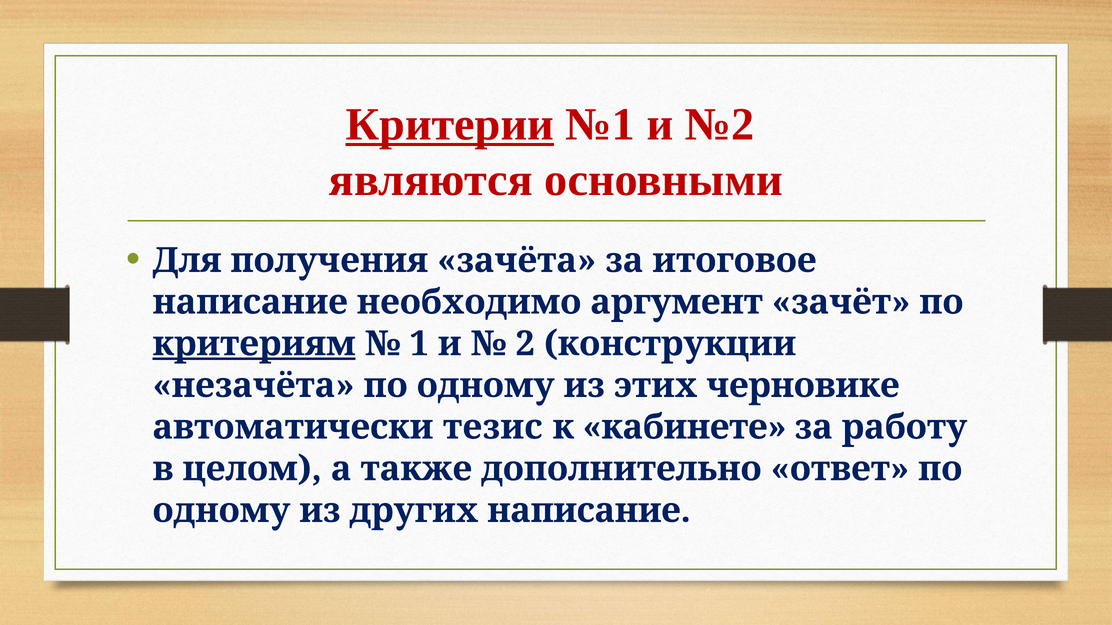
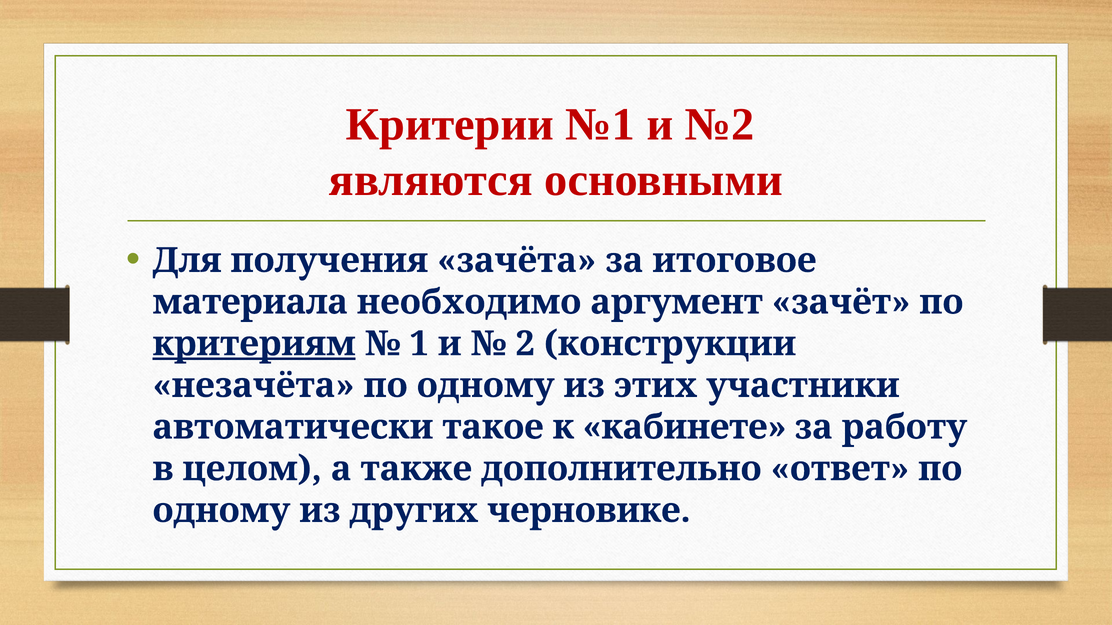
Критерии underline: present -> none (450, 125)
написание: написание -> материала (250, 302)
черновике: черновике -> участники (803, 386)
тезис: тезис -> такое (493, 427)
других написание: написание -> черновике (589, 511)
